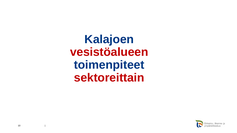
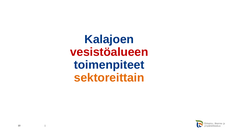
sektoreittain colour: red -> orange (109, 78)
